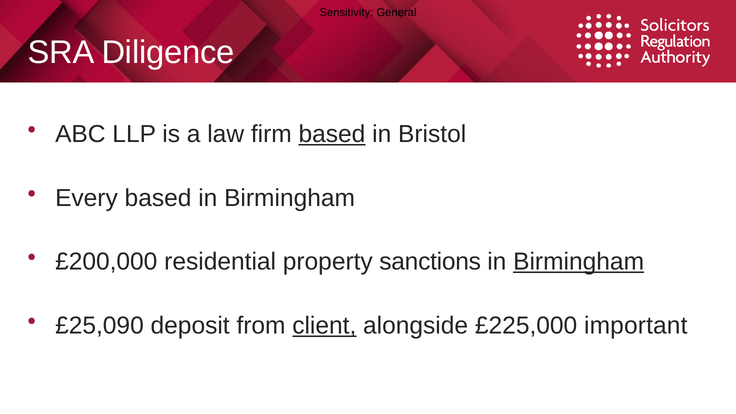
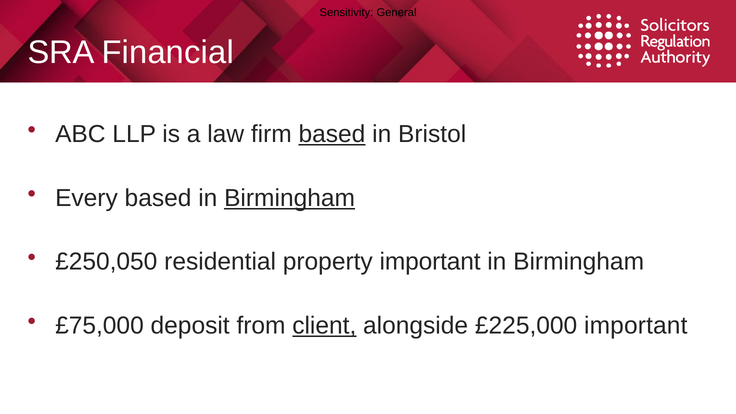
Diligence: Diligence -> Financial (168, 52)
Birmingham underline: none -> present (290, 198)
£200,000: £200,000 -> £250,050 (106, 262)
property sanctions: sanctions -> important (430, 262)
Birmingham underline: present -> none (579, 262)
£25,090: £25,090 -> £75,000 (99, 326)
